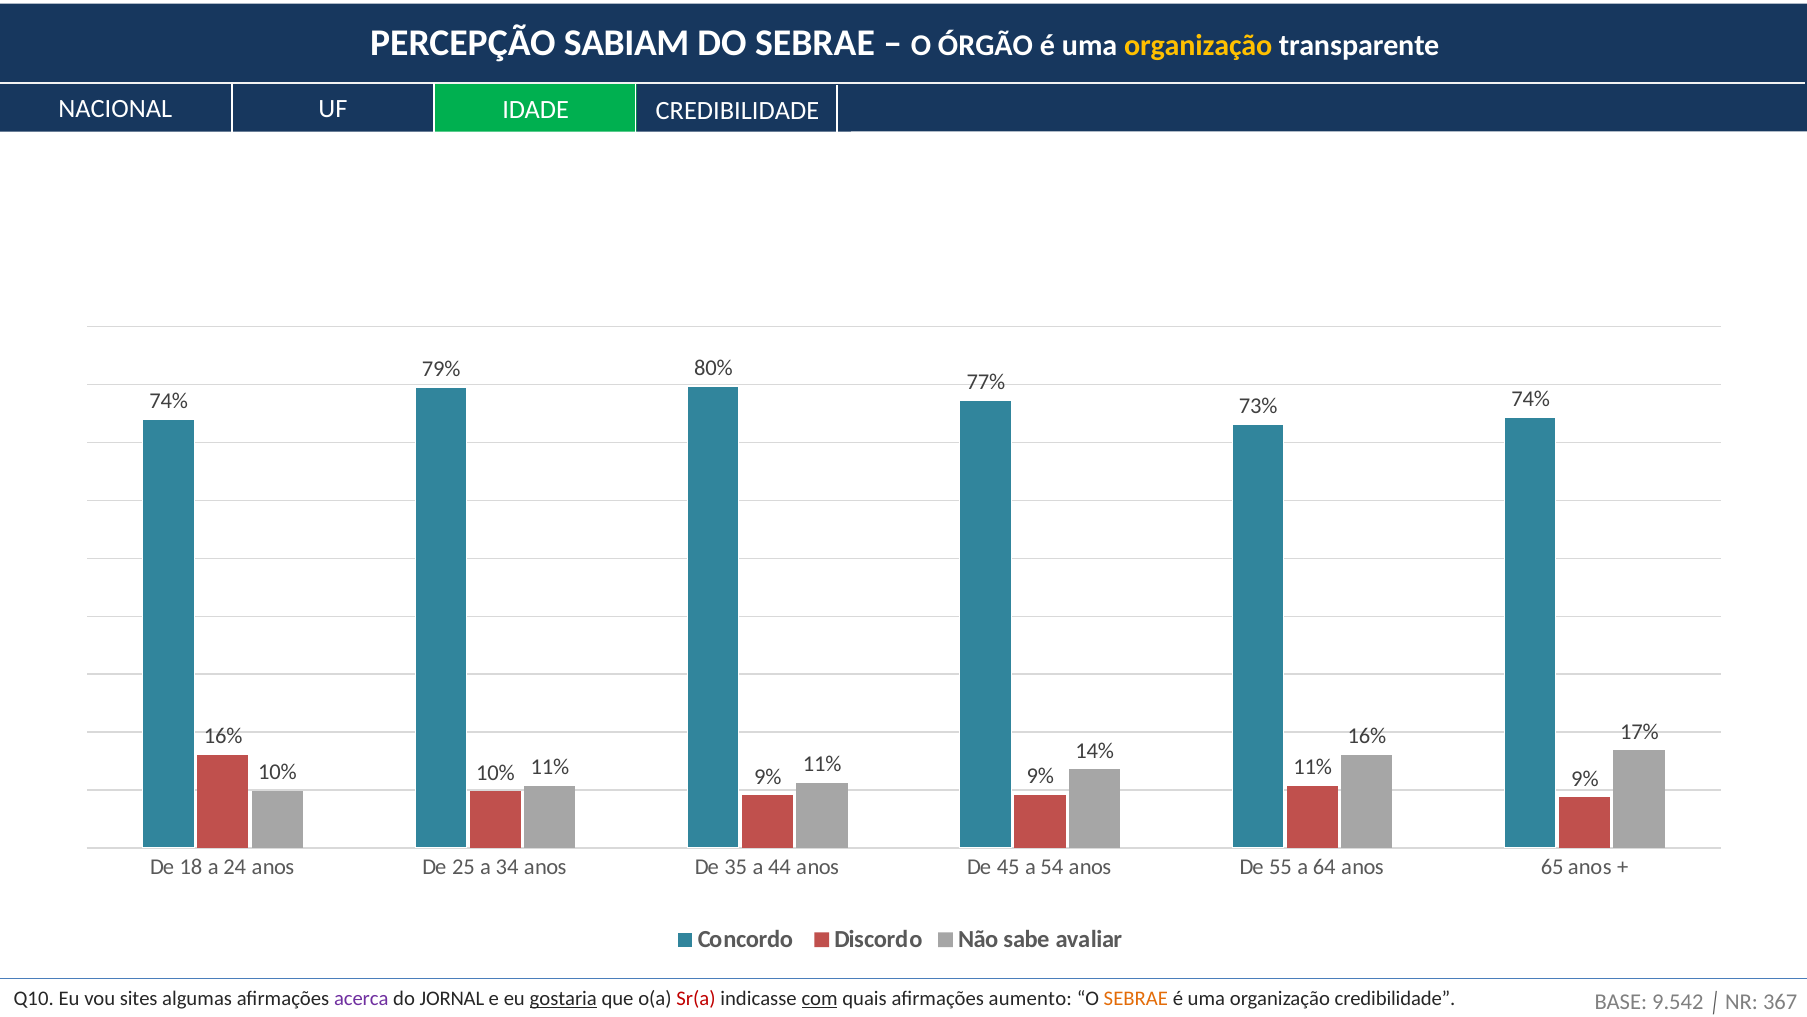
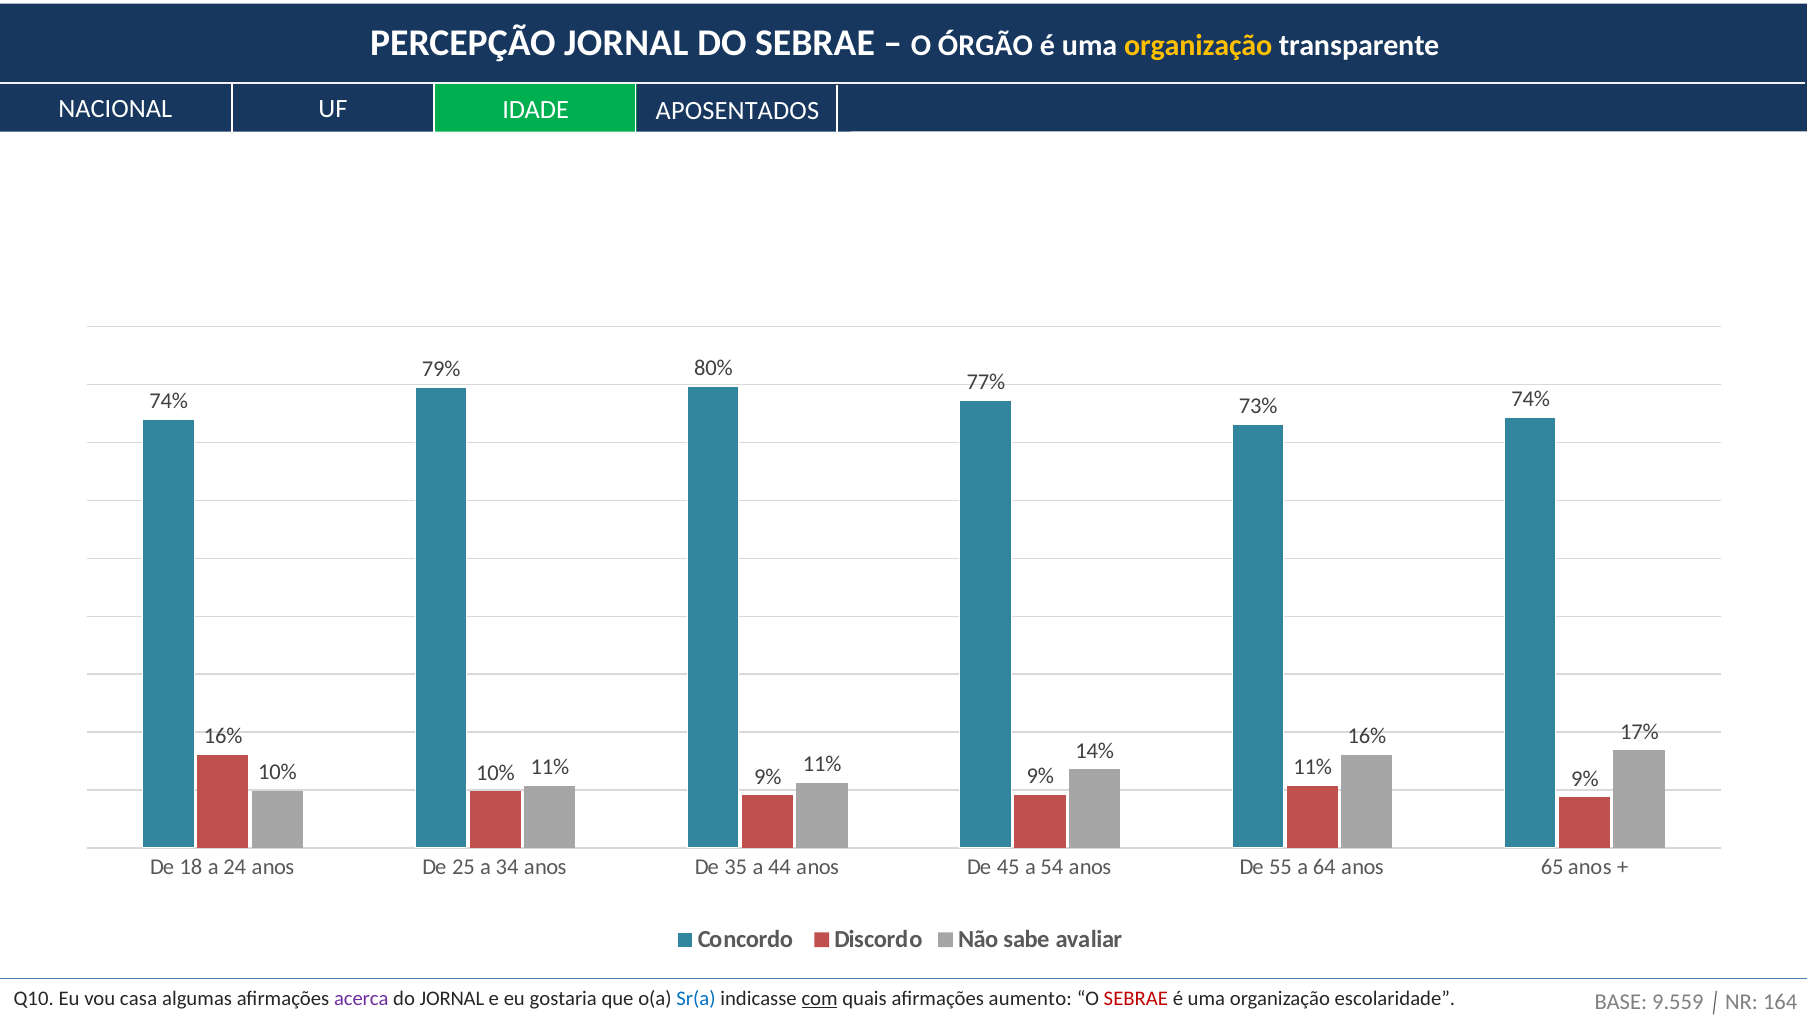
PERCEPÇÃO SABIAM: SABIAM -> JORNAL (626, 43)
CREDIBILIDADE: CREDIBILIDADE -> APOSENTADOS (737, 111)
sites: sites -> casa (139, 999)
gostaria underline: present -> none (563, 999)
Sr(a colour: red -> blue (696, 999)
SEBRAE colour: orange -> red (1136, 999)
organização credibilidade: credibilidade -> escolaridade (1395, 999)
9.542: 9.542 -> 9.559 (1678, 1001)
367: 367 -> 164 (1780, 1001)
